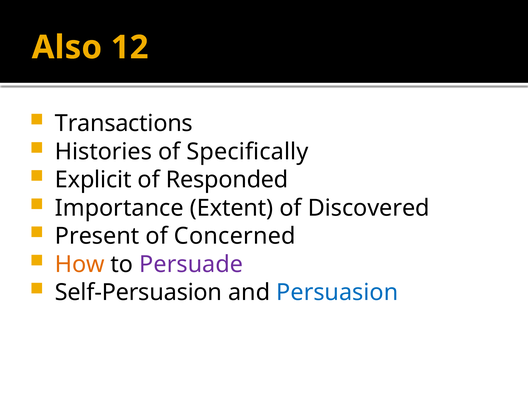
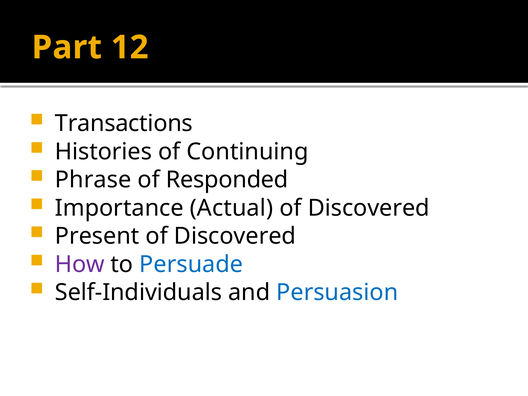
Also: Also -> Part (67, 47)
Specifically: Specifically -> Continuing (248, 152)
Explicit: Explicit -> Phrase (93, 180)
Extent: Extent -> Actual (231, 208)
Concerned: Concerned -> Discovered (235, 236)
How colour: orange -> purple (80, 264)
Persuade colour: purple -> blue (191, 264)
Self-Persuasion: Self-Persuasion -> Self-Individuals (138, 293)
